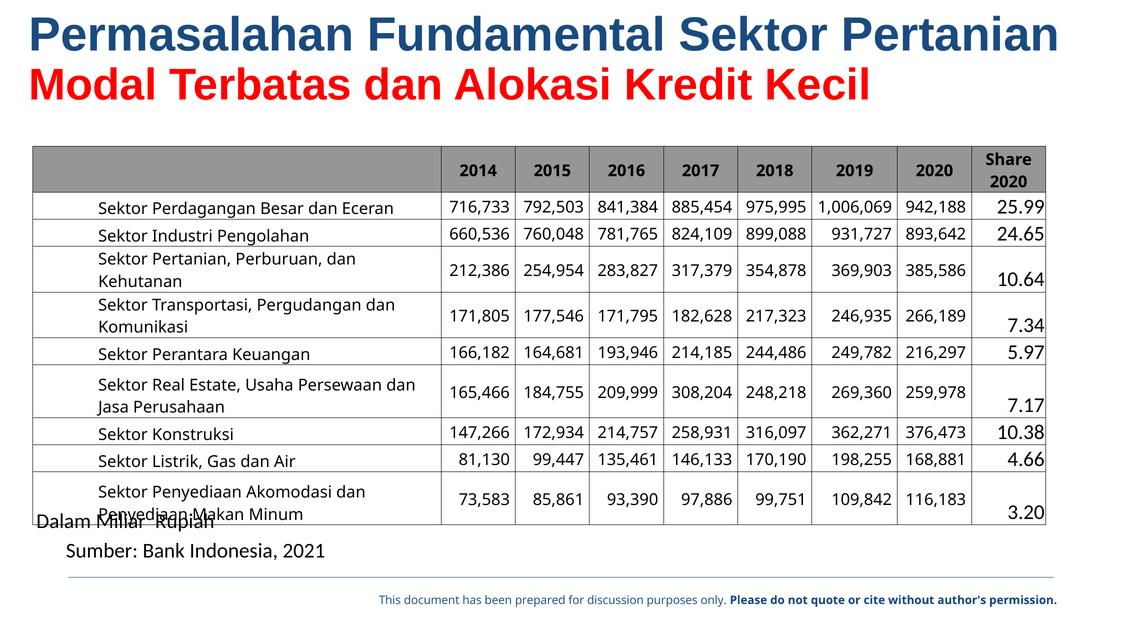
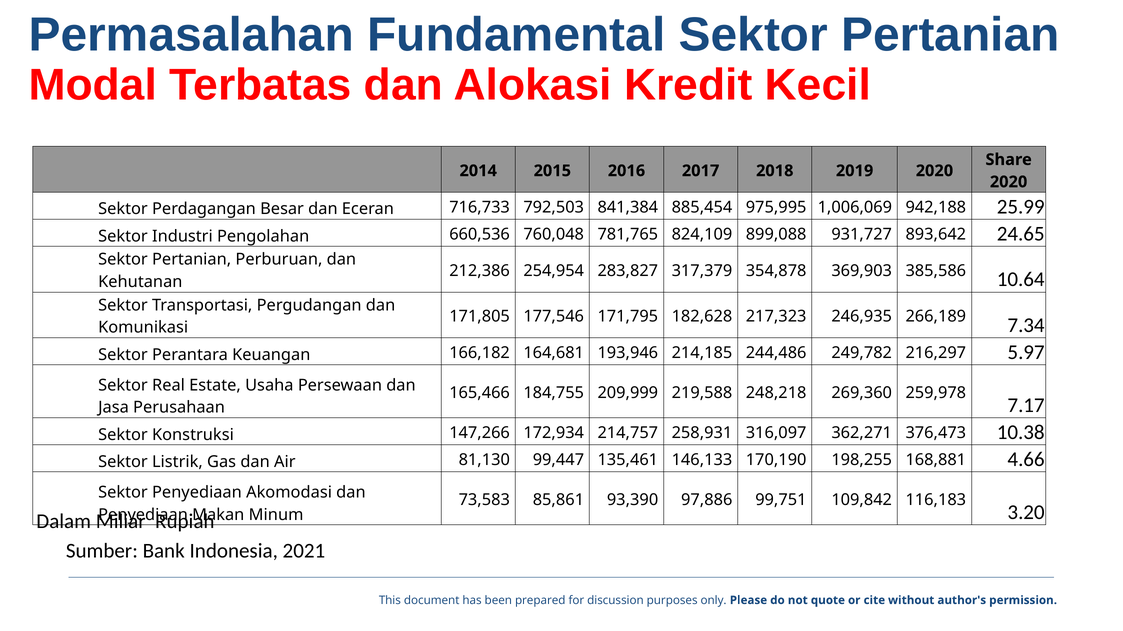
308,204: 308,204 -> 219,588 (702, 393)
